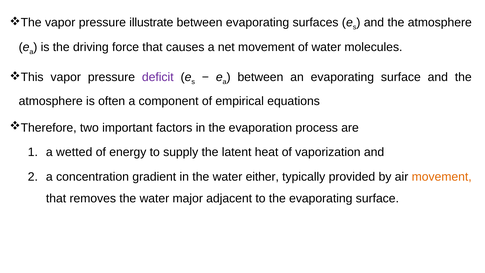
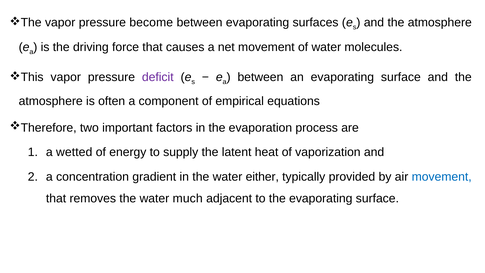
illustrate: illustrate -> become (151, 22)
movement colour: orange -> blue (442, 177)
major: major -> much (188, 198)
